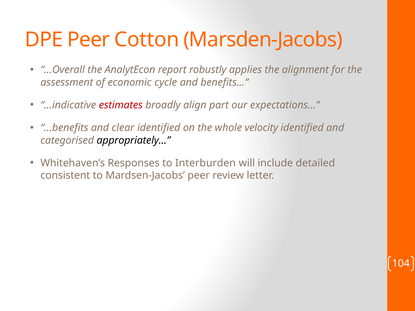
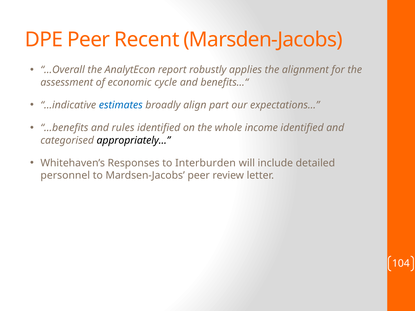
Cotton: Cotton -> Recent (147, 40)
estimates colour: red -> blue (121, 105)
clear: clear -> rules (123, 128)
velocity: velocity -> income (261, 128)
consistent: consistent -> personnel (65, 176)
